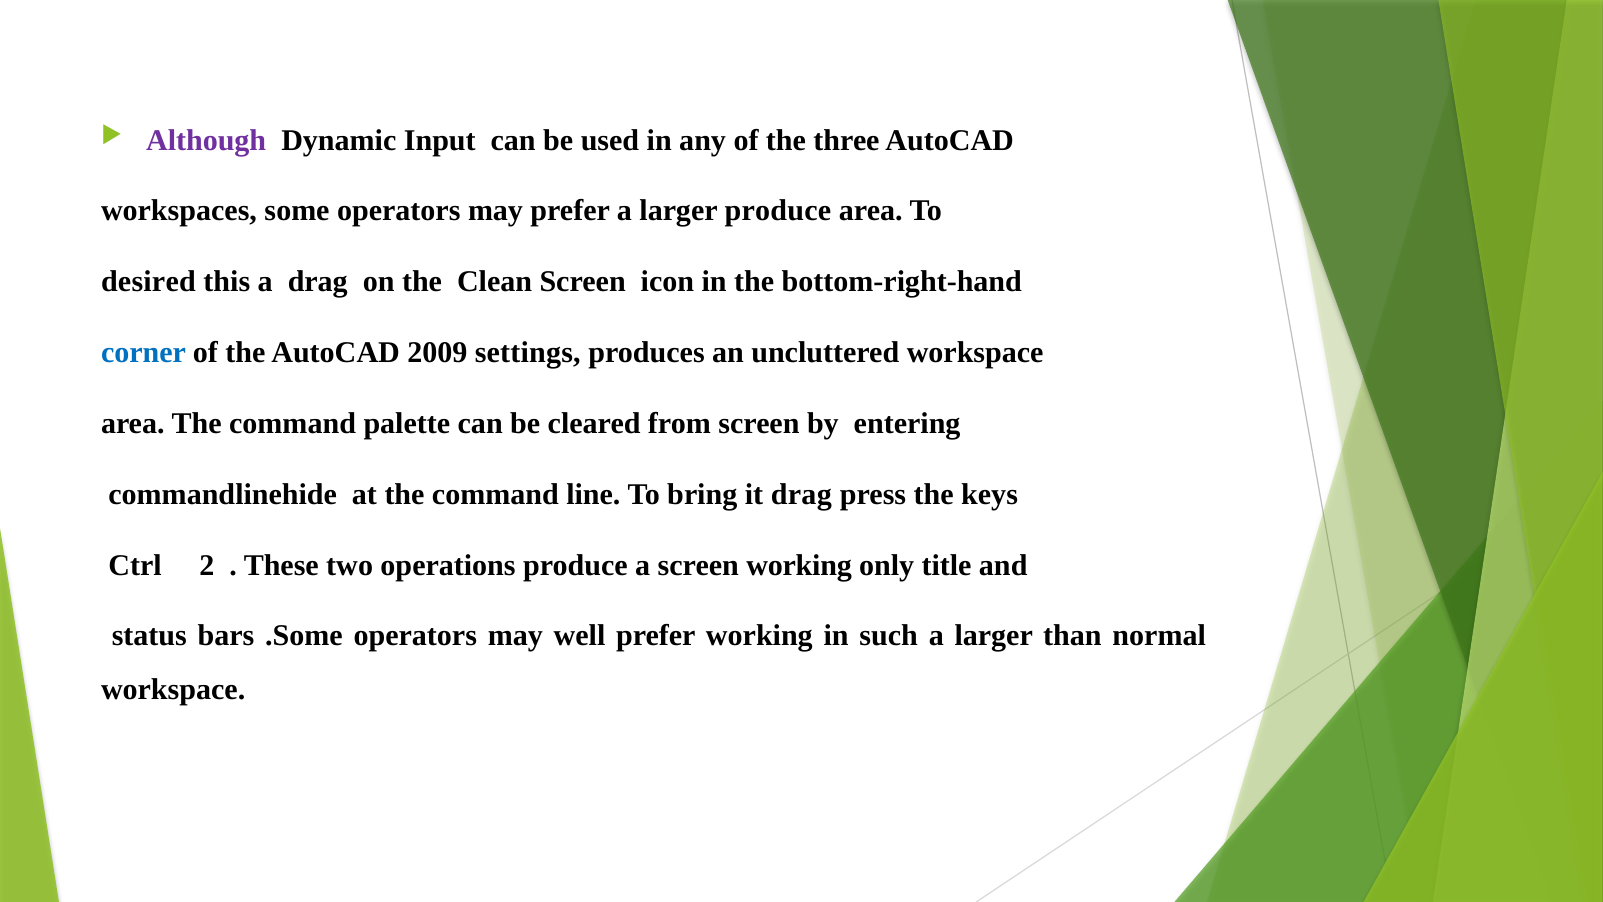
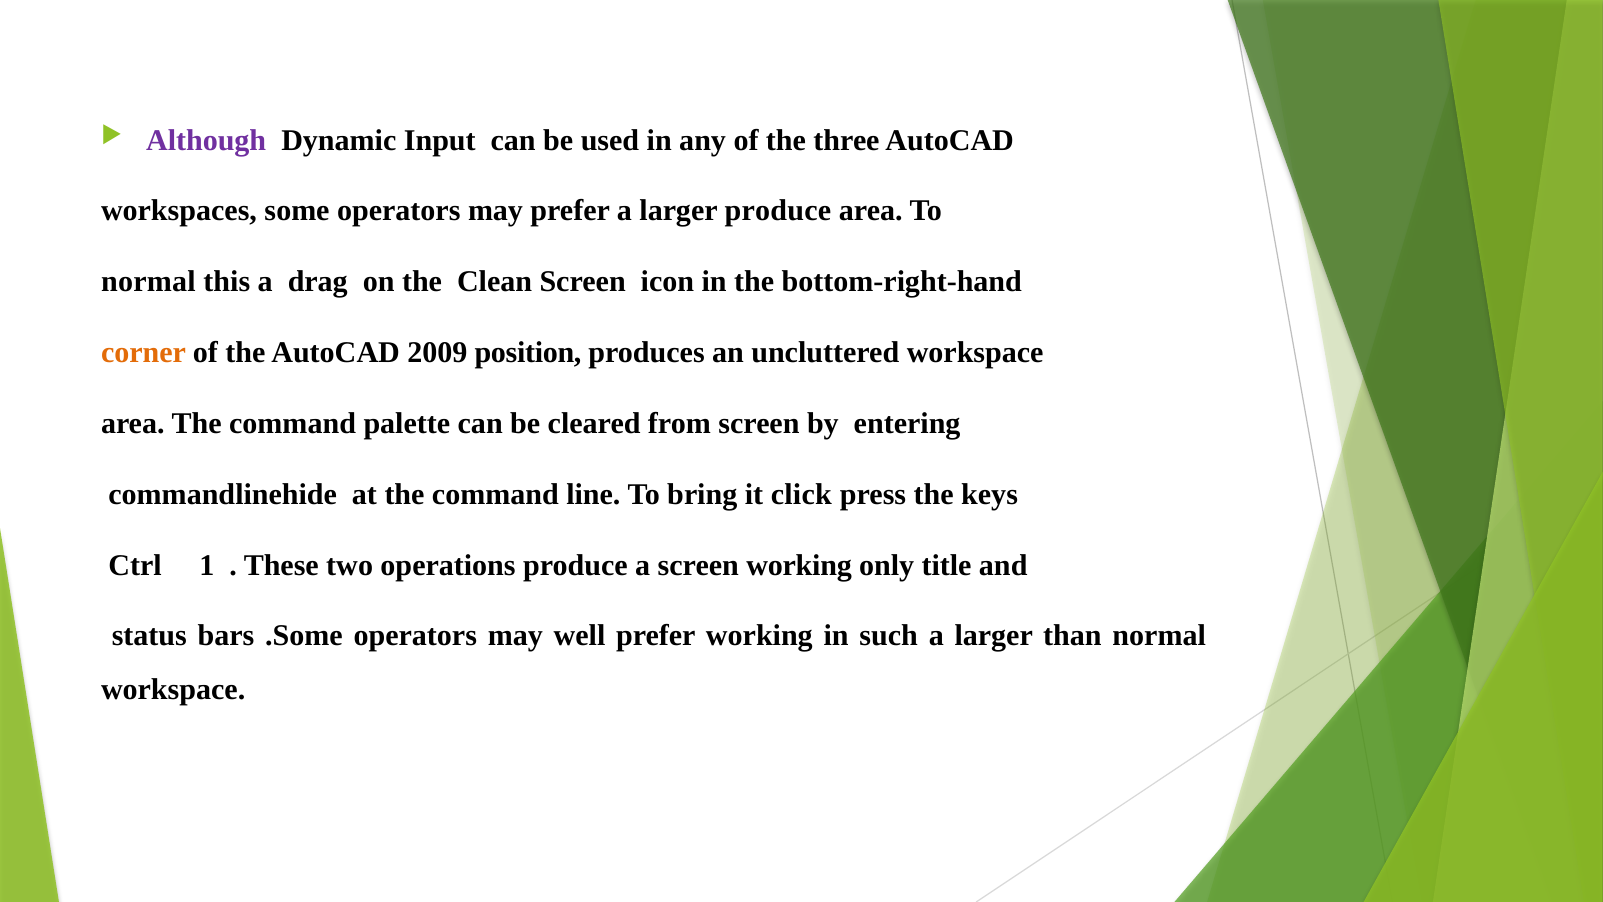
desired: desired -> normal (148, 282)
corner colour: blue -> orange (144, 352)
settings: settings -> position (528, 352)
it drag: drag -> click (801, 494)
2: 2 -> 1 (207, 565)
